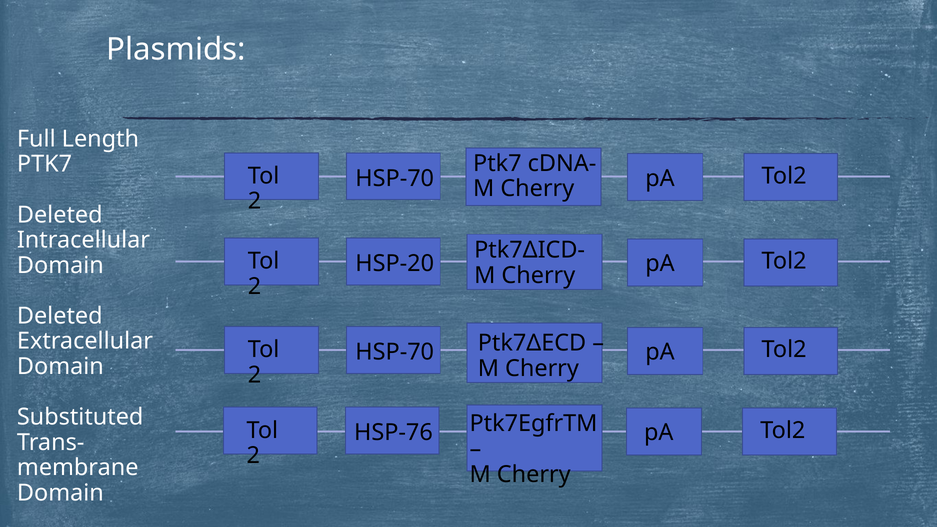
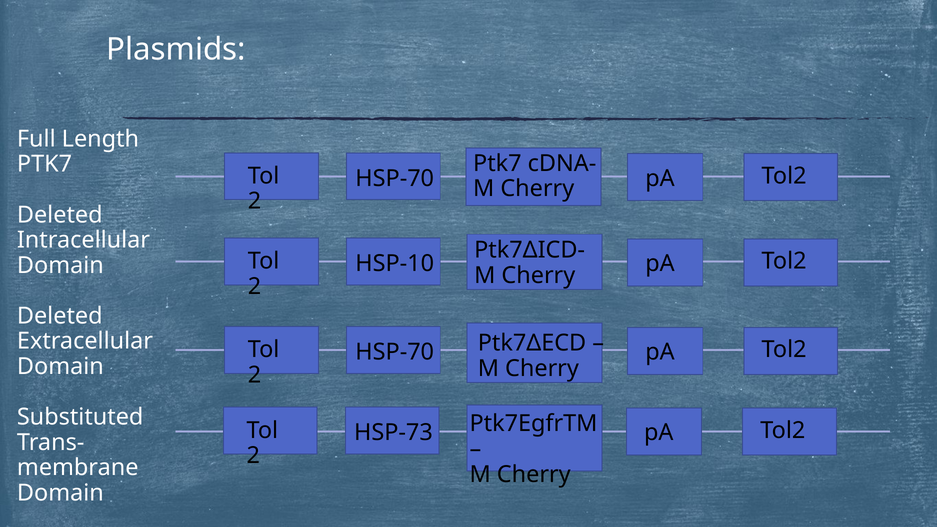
HSP-20: HSP-20 -> HSP-10 (395, 264)
HSP-76: HSP-76 -> HSP-73 (393, 433)
